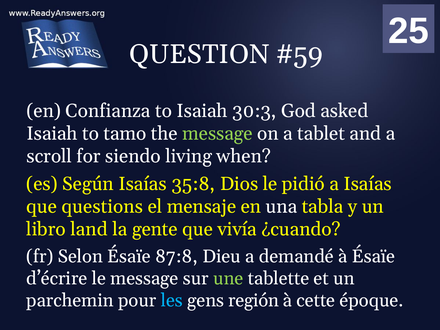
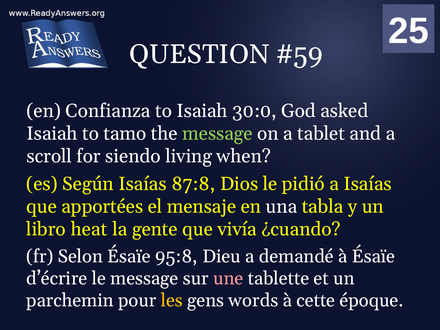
30:3: 30:3 -> 30:0 (254, 111)
35:8: 35:8 -> 87:8 (193, 184)
questions: questions -> apportées (102, 207)
land: land -> heat (89, 229)
87:8: 87:8 -> 95:8 (176, 256)
une colour: light green -> pink (228, 278)
les colour: light blue -> yellow (172, 300)
región: región -> words (253, 300)
